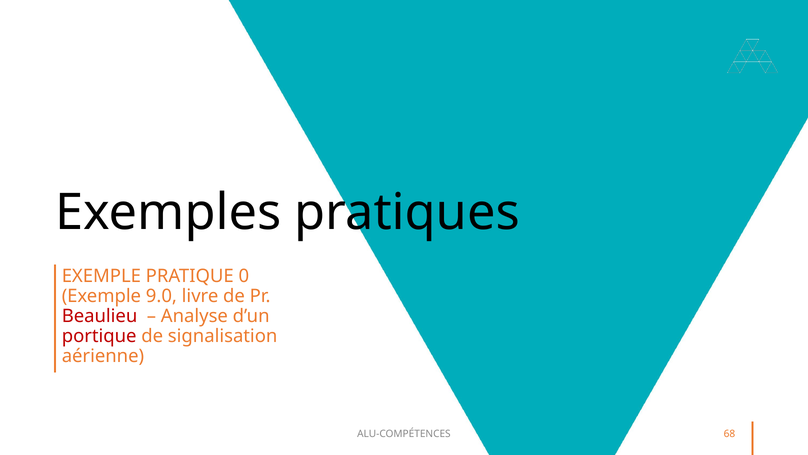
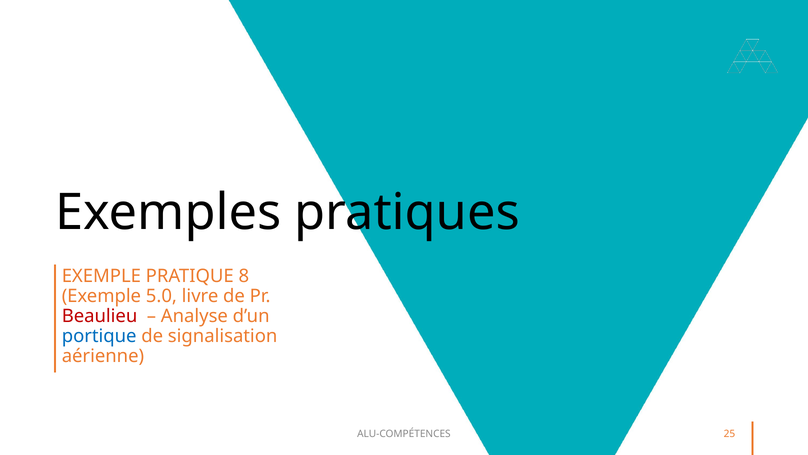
0: 0 -> 8 (244, 276)
9.0: 9.0 -> 5.0 (161, 296)
portique colour: red -> blue (99, 336)
68: 68 -> 25 (729, 433)
